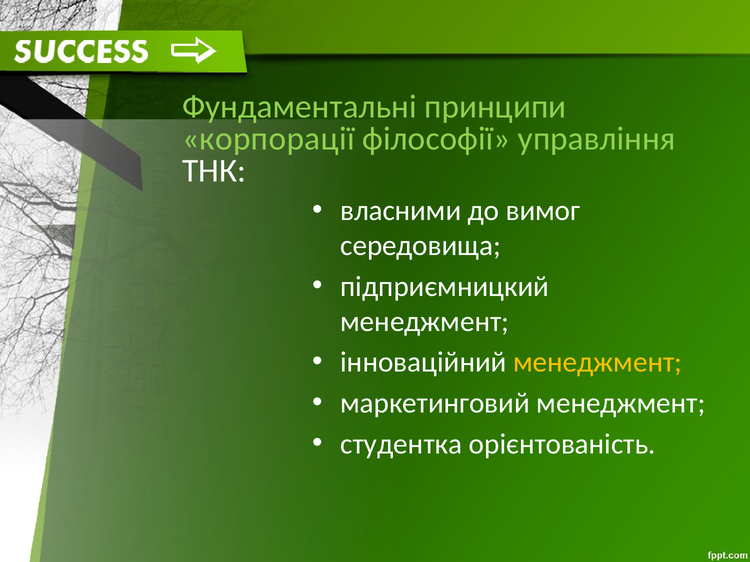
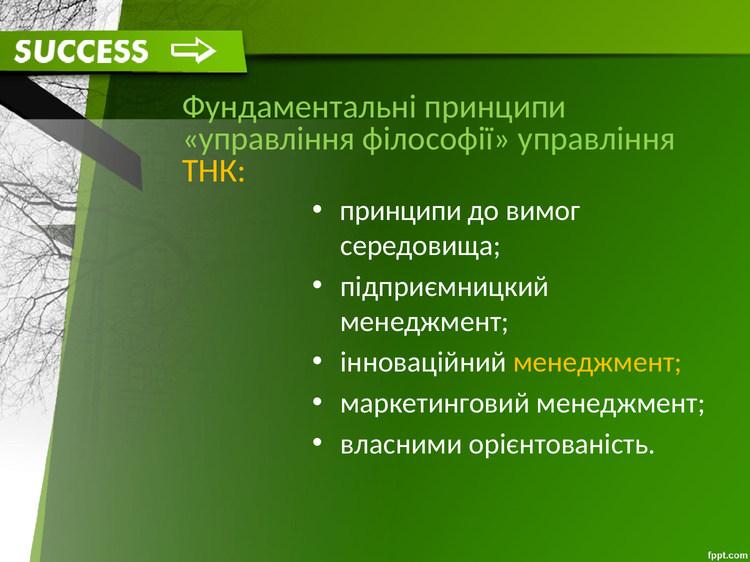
корпорації: корпорації -> управління (269, 139)
ТНК colour: white -> yellow (214, 171)
власними: власними -> принципи (401, 211)
студентка: студентка -> власними (401, 444)
